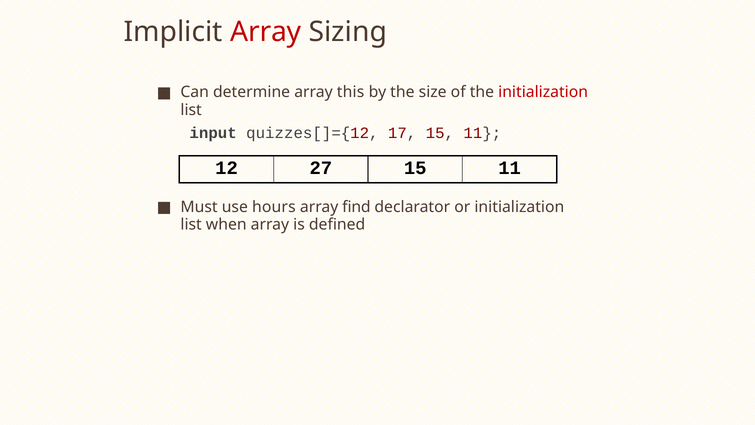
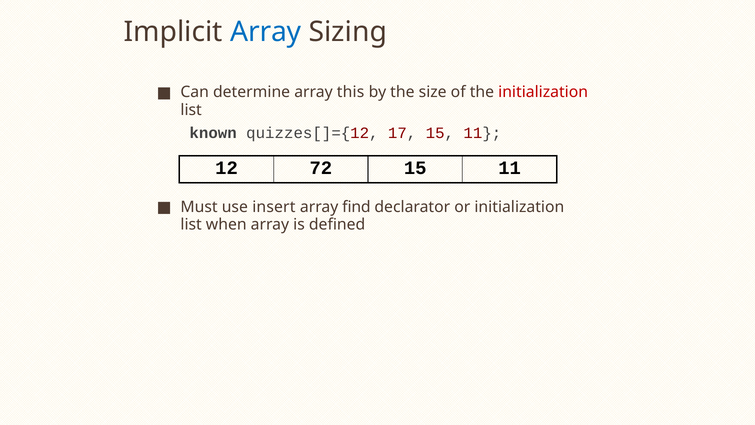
Array colour: red -> blue (266, 32)
input: input -> known (213, 133)
27: 27 -> 72 (321, 168)
hours: hours -> insert (274, 207)
